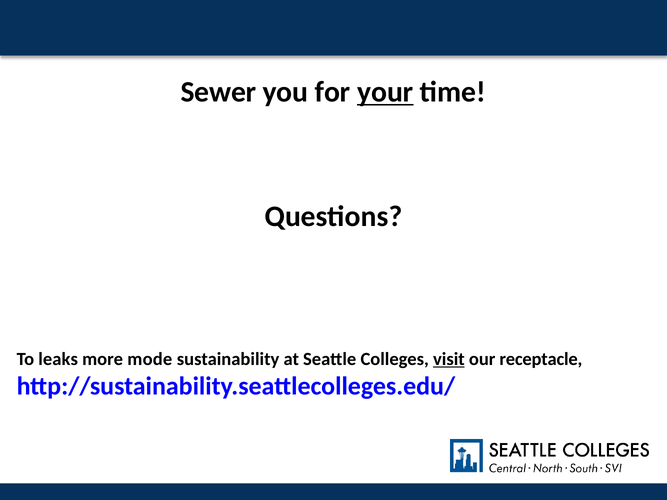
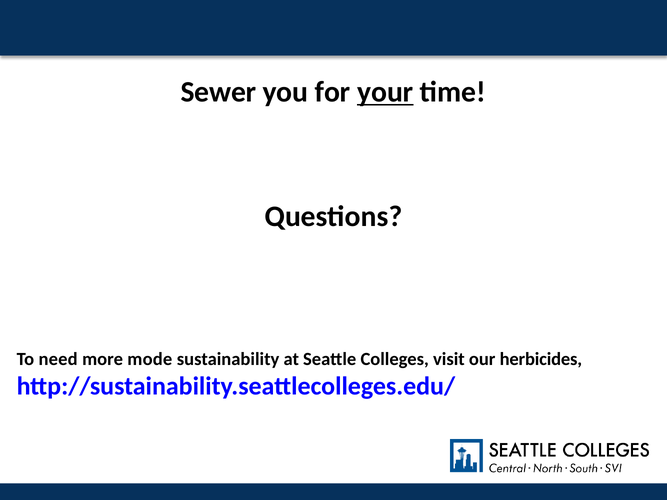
leaks: leaks -> need (58, 359)
visit underline: present -> none (449, 359)
receptacle: receptacle -> herbicides (541, 359)
